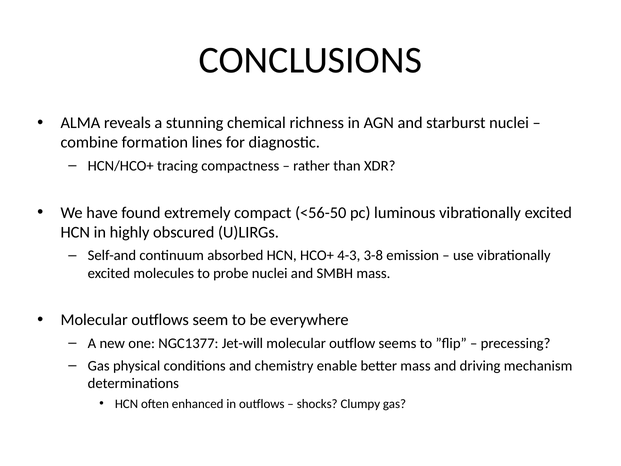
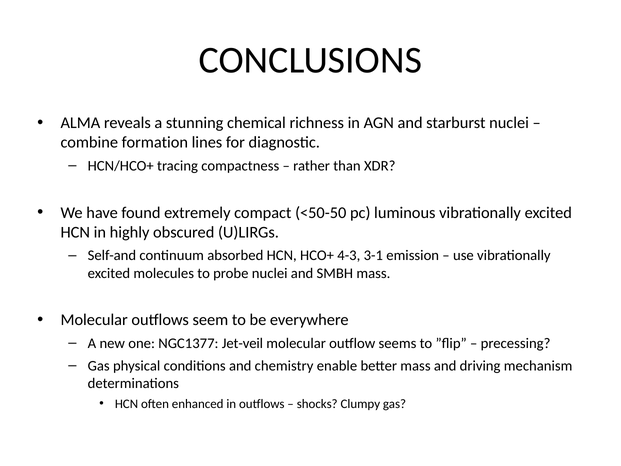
<56-50: <56-50 -> <50-50 (321, 212)
3-8: 3-8 -> 3-1 (373, 255)
Jet-will: Jet-will -> Jet-veil (242, 343)
